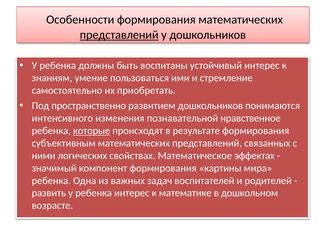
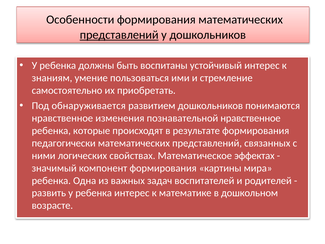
пространственно: пространственно -> обнаруживается (89, 106)
интенсивного: интенсивного -> нравственное (62, 118)
которые underline: present -> none (92, 131)
субъективным: субъективным -> педагогически (64, 143)
